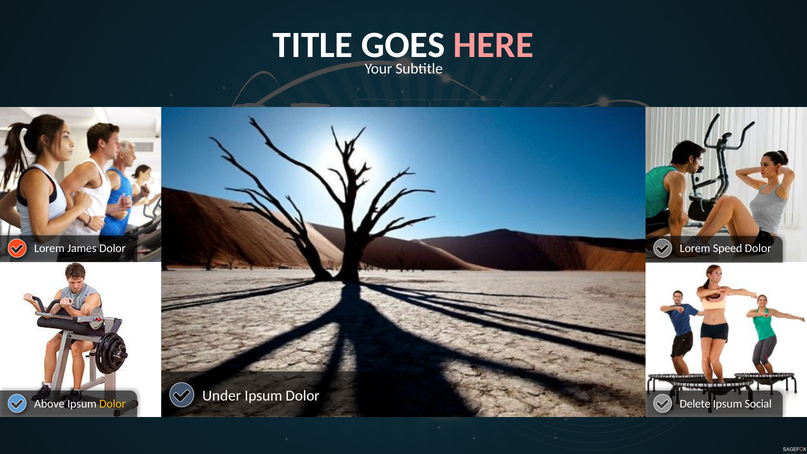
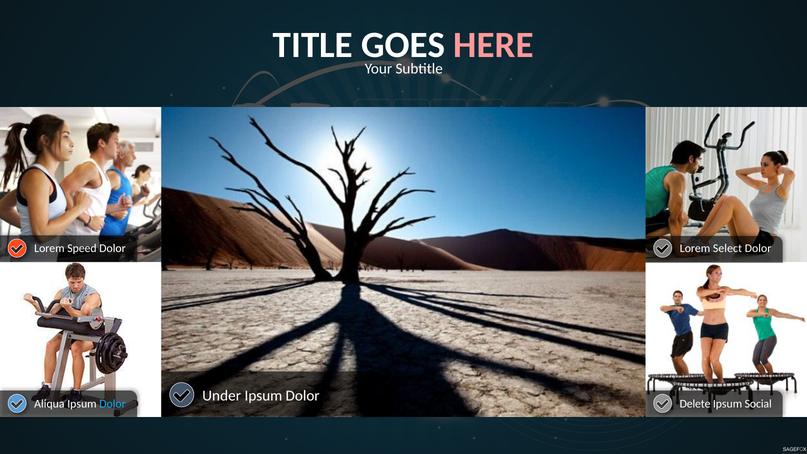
James: James -> Speed (82, 249)
Speed: Speed -> Select (727, 248)
Above: Above -> Aliqua (49, 404)
Dolor colour: yellow -> light blue (113, 404)
